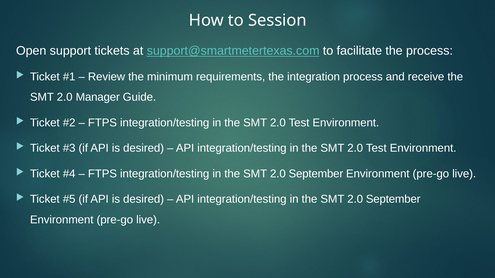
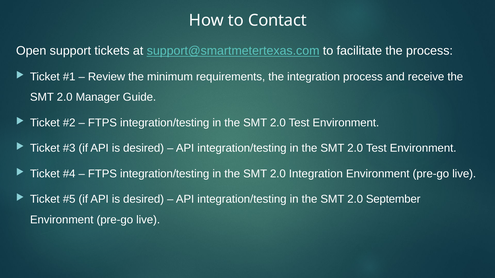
Session: Session -> Contact (277, 20)
September: September -> Integration (316, 174)
